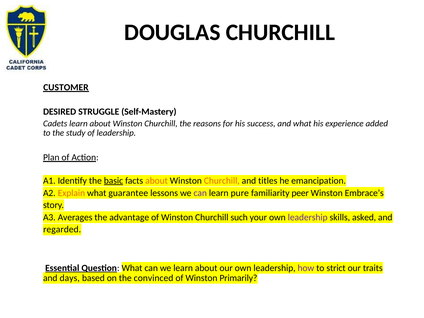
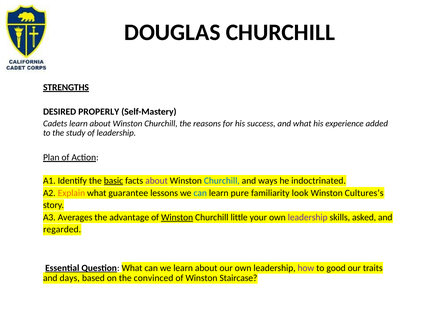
CUSTOMER: CUSTOMER -> STRENGTHS (66, 87)
STRUGGLE: STRUGGLE -> PROPERLY (99, 112)
about colour: orange -> purple (157, 181)
Churchill colour: orange -> blue (222, 181)
titles: titles -> ways (268, 181)
emancipation: emancipation -> indoctrinated (319, 181)
can colour: purple -> blue (200, 193)
peer: peer -> look (300, 193)
Embrace’s: Embrace’s -> Cultures’s (364, 193)
Winston underline: none -> present (177, 217)
such: such -> little (239, 217)
strict: strict -> good (336, 268)
Primarily: Primarily -> Staircase (238, 278)
